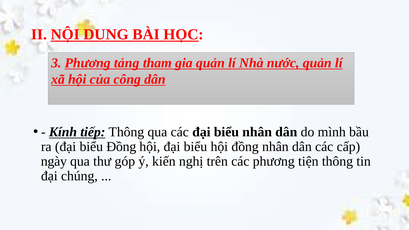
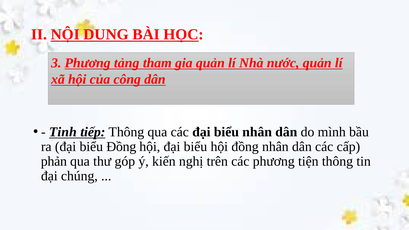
Kính: Kính -> Tinh (63, 132)
ngày: ngày -> phản (54, 161)
